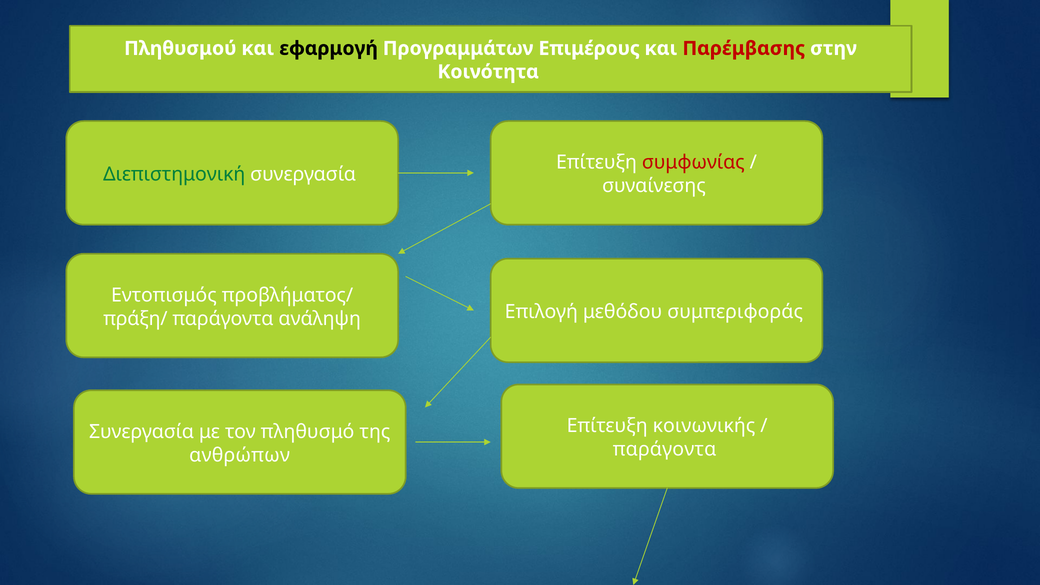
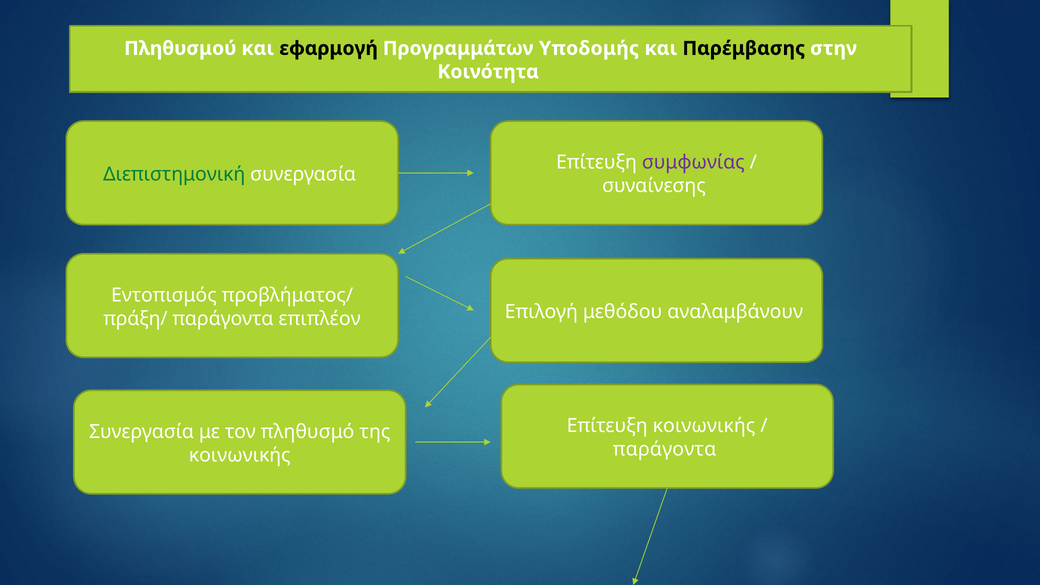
Επιμέρους: Επιμέρους -> Υποδομής (589, 48)
Παρέμβασης colour: red -> black (744, 48)
συμφωνίας colour: red -> purple (693, 162)
ανάληψη: ανάληψη -> επιπλέον (320, 319)
συμπεριφοράς: συμπεριφοράς -> αναλαμβάνουν (735, 312)
ανθρώπων: ανθρώπων -> κοινωνικής (240, 455)
